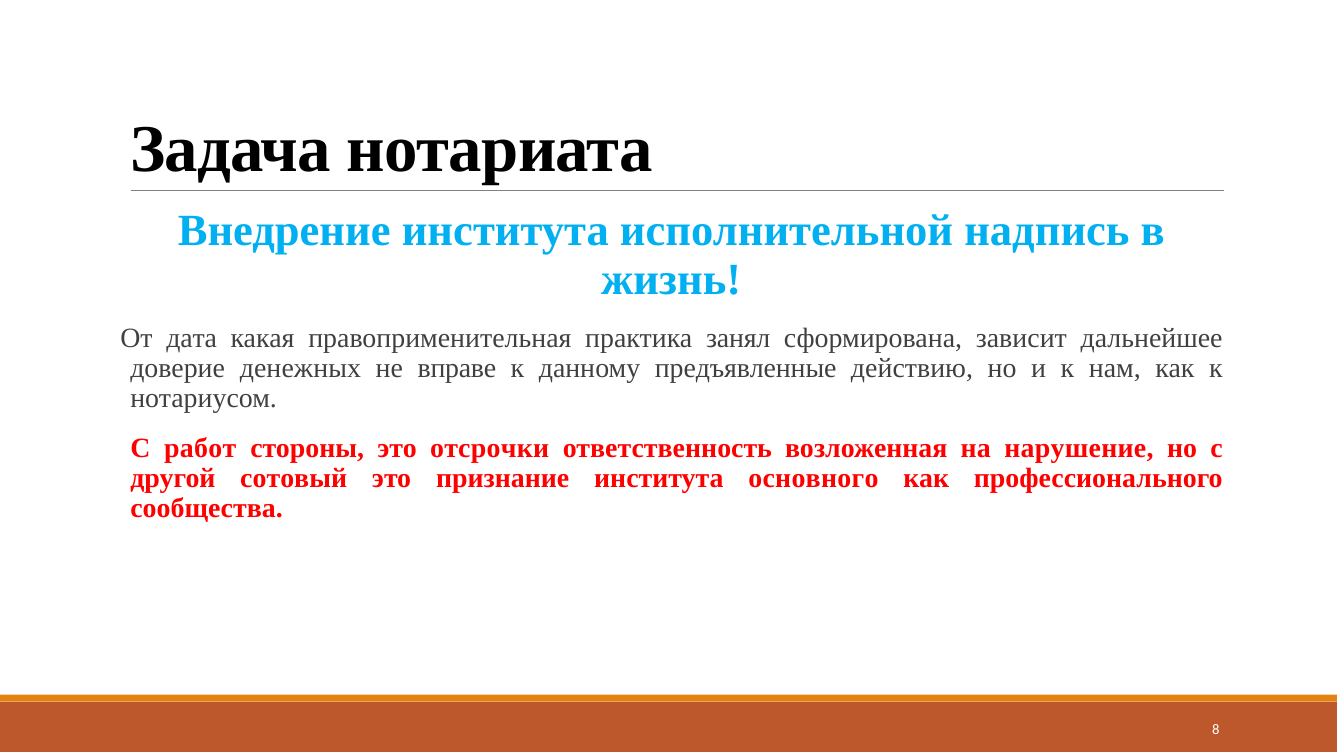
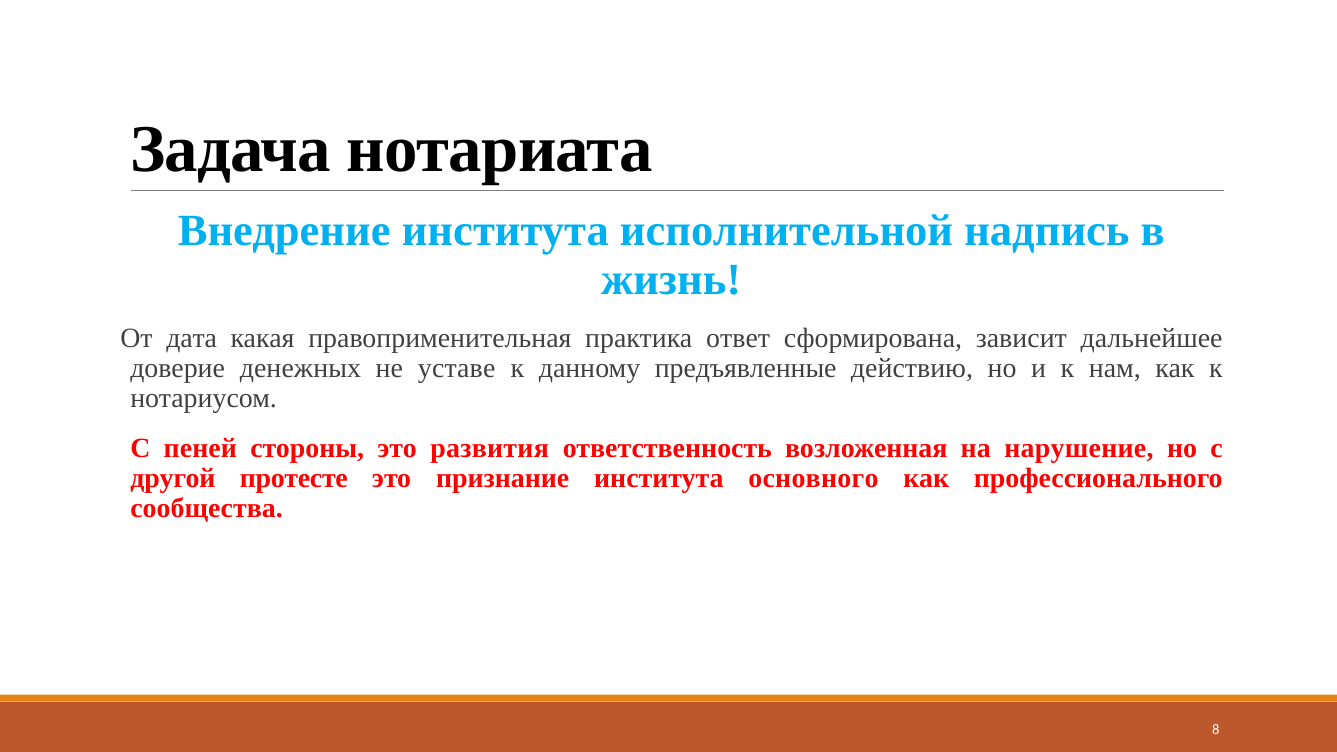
занял: занял -> ответ (738, 338)
вправе: вправе -> уставе (457, 368)
работ: работ -> пеней (200, 448)
отсрочки: отсрочки -> развития (490, 448)
сотовый: сотовый -> протесте (294, 478)
